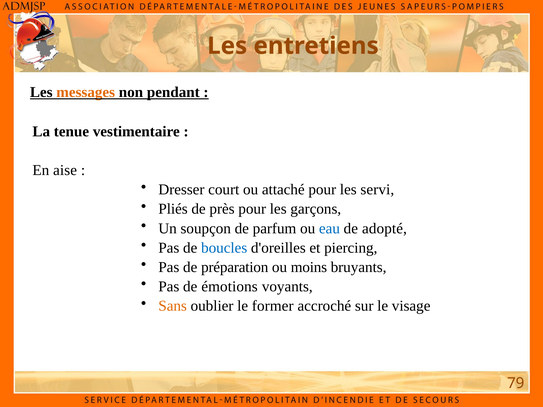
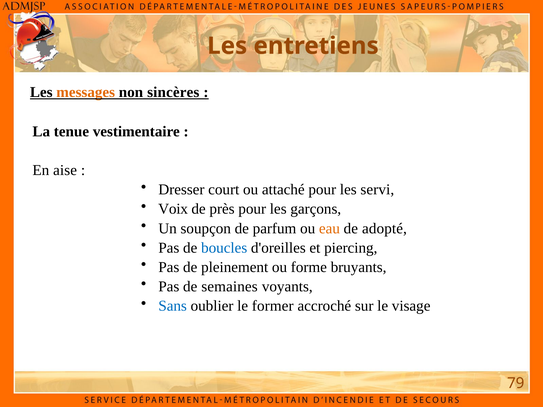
pendant: pendant -> sincères (173, 92)
Pliés: Pliés -> Voix (173, 209)
eau colour: blue -> orange (329, 229)
préparation: préparation -> pleinement (235, 267)
moins: moins -> forme (309, 267)
émotions: émotions -> semaines (230, 287)
Sans colour: orange -> blue (173, 306)
